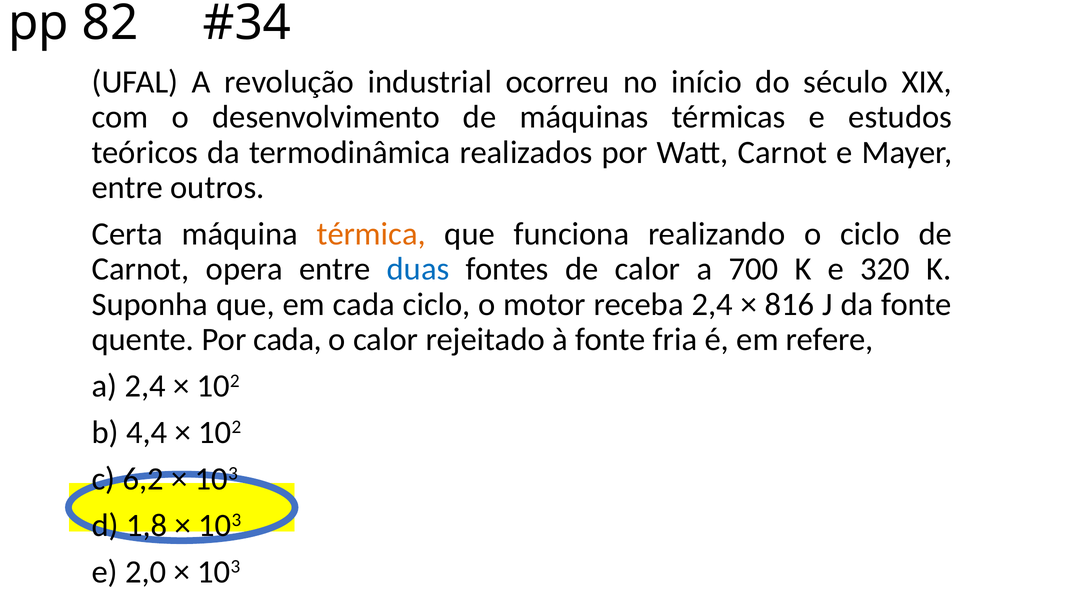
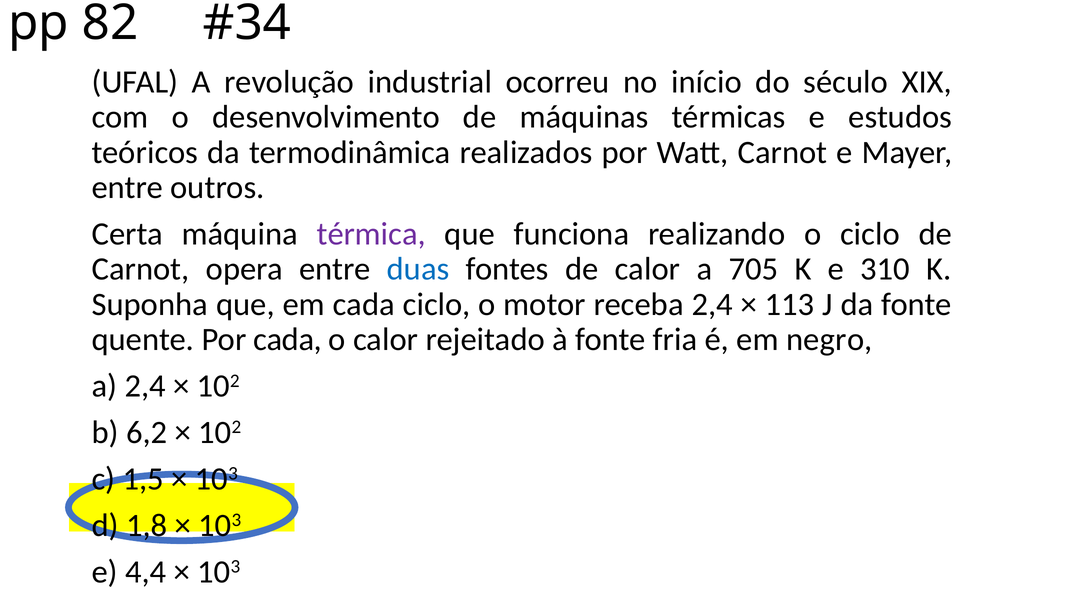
térmica colour: orange -> purple (371, 234)
700: 700 -> 705 (753, 269)
320: 320 -> 310 (885, 269)
816: 816 -> 113 (790, 305)
refere: refere -> negro (829, 340)
4,4: 4,4 -> 6,2 (147, 433)
6,2: 6,2 -> 1,5 (143, 479)
2,0: 2,0 -> 4,4 (146, 572)
